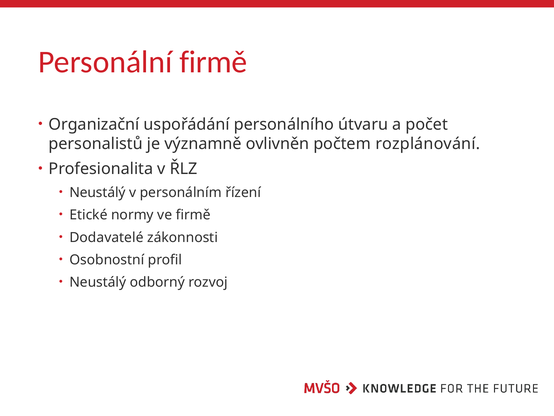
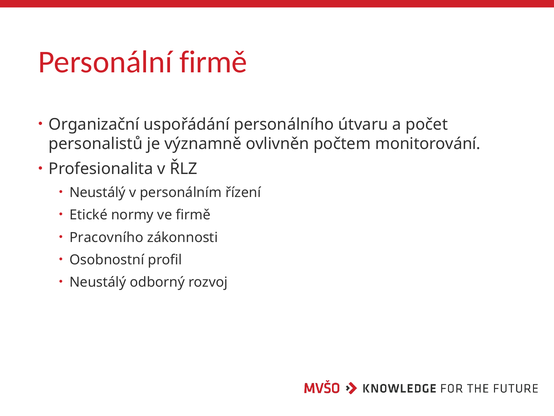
rozplánování: rozplánování -> monitorování (428, 144)
Dodavatelé: Dodavatelé -> Pracovního (106, 237)
